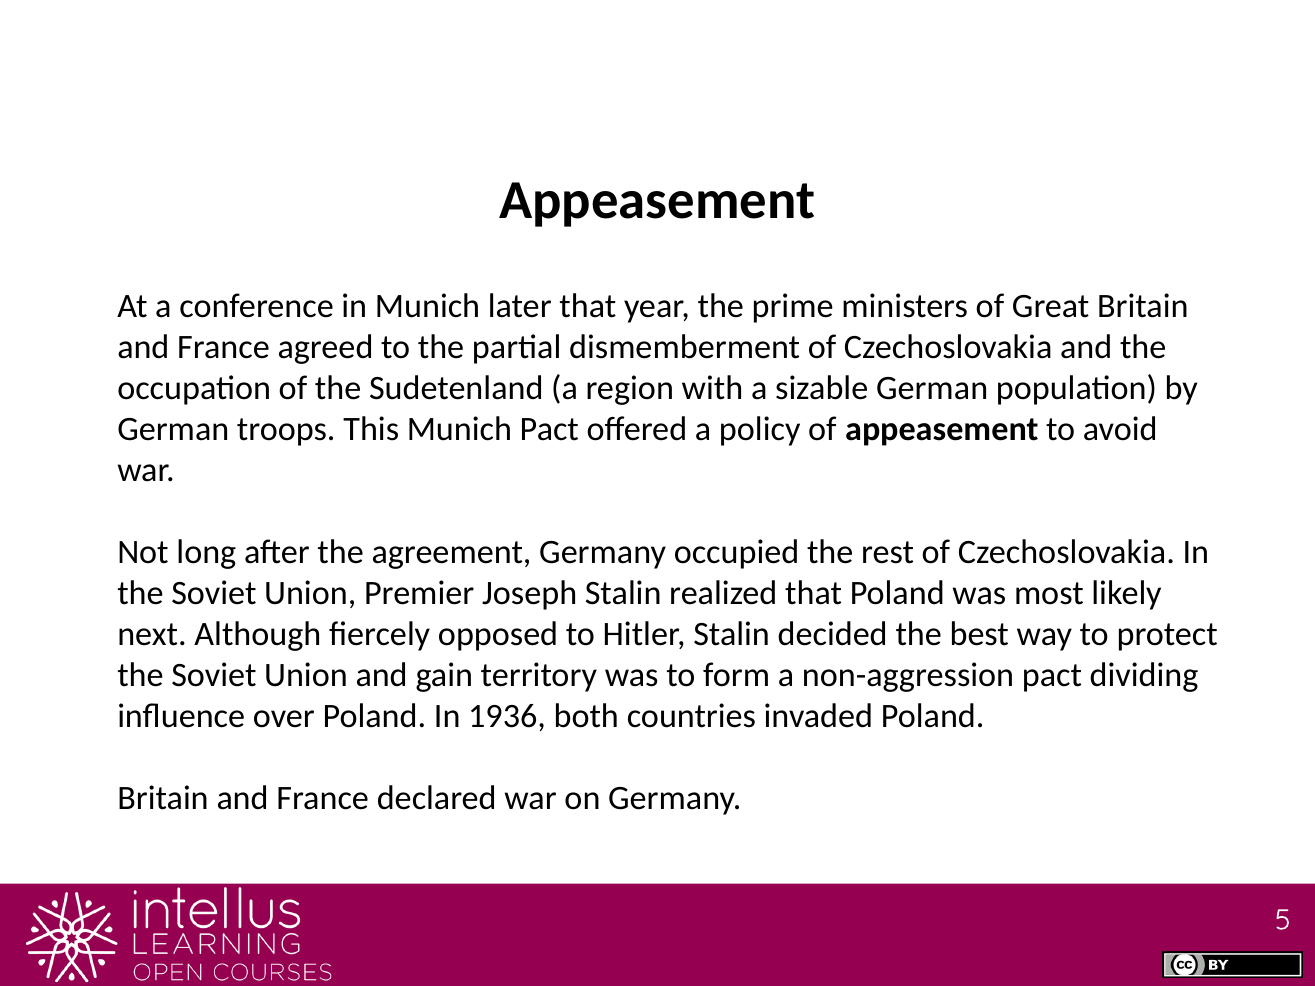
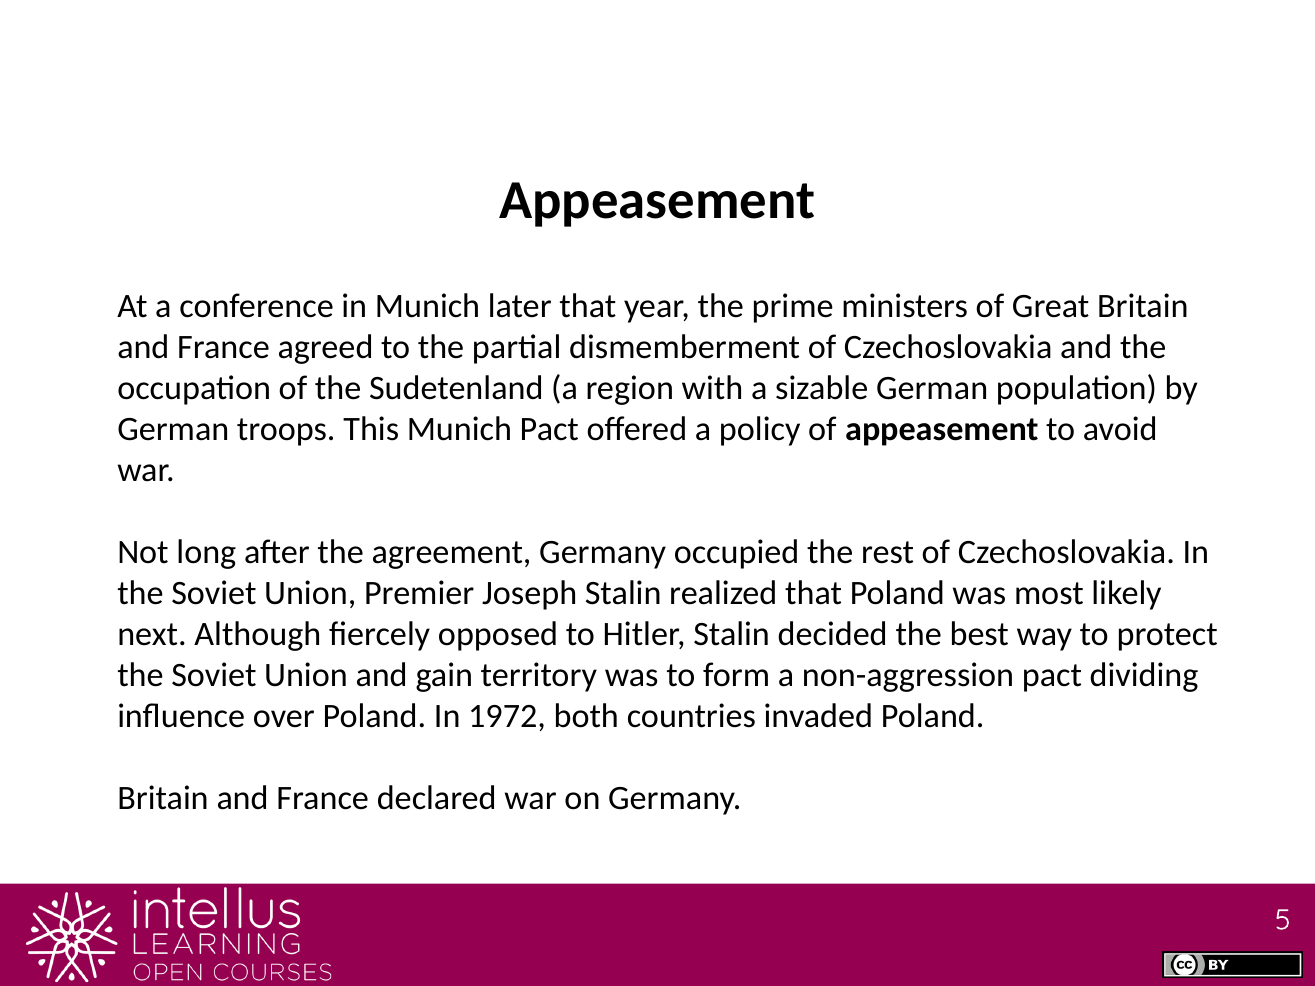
1936: 1936 -> 1972 (507, 716)
